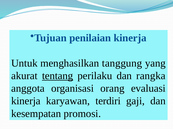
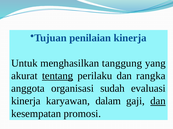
orang: orang -> sudah (112, 89)
terdiri: terdiri -> dalam (108, 102)
dan underline: none -> present (158, 102)
